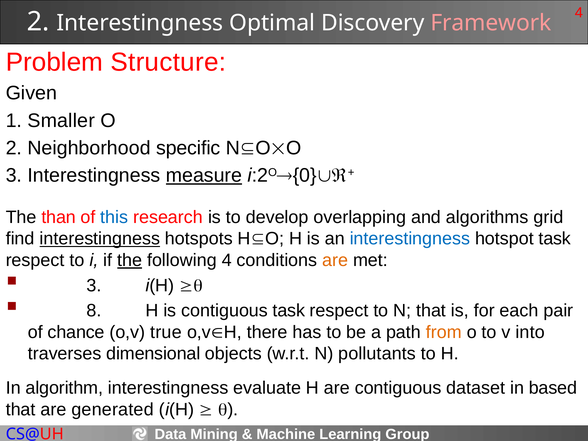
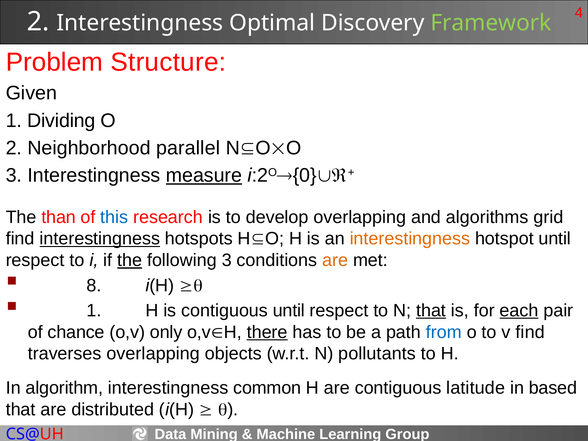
Framework colour: pink -> light green (491, 23)
Smaller: Smaller -> Dividing (61, 121)
specific: specific -> parallel (188, 148)
interestingness colour: blue -> orange (410, 239)
hotspot task: task -> until (555, 239)
following 4: 4 -> 3 (227, 260)
3: 3 -> 8 (94, 285)
8: 8 -> 1 (94, 311)
contiguous task: task -> until (289, 311)
that underline: none -> present (431, 311)
each underline: none -> present (519, 311)
true: true -> only (166, 332)
there underline: none -> present (267, 332)
from colour: orange -> blue (444, 332)
v into: into -> find (530, 332)
traverses dimensional: dimensional -> overlapping (153, 354)
evaluate: evaluate -> common (267, 388)
dataset: dataset -> latitude (476, 388)
generated: generated -> distributed (113, 409)
